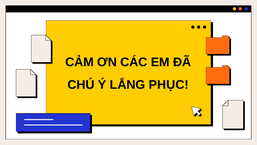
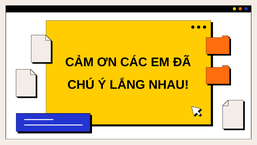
PHỤC: PHỤC -> NHAU (169, 84)
